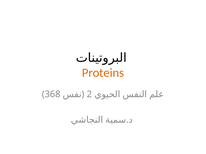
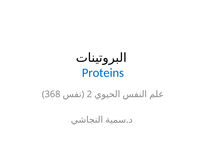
Proteins colour: orange -> blue (103, 73)
